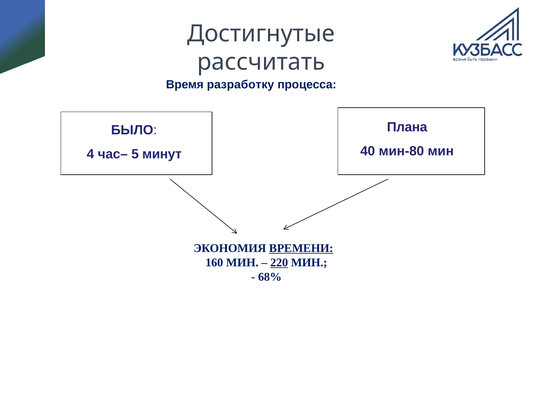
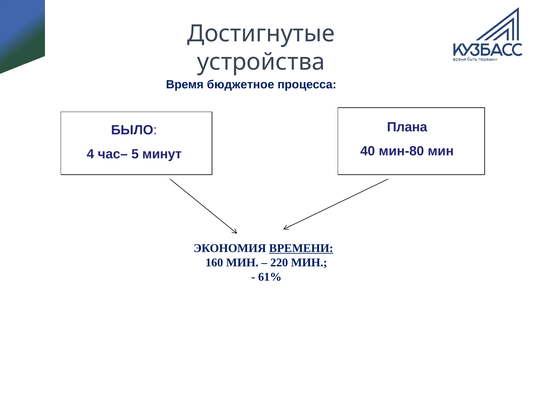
рассчитать: рассчитать -> устройства (261, 62)
разработку: разработку -> бюджетное (241, 85)
220 underline: present -> none (279, 262)
68%: 68% -> 61% (270, 277)
